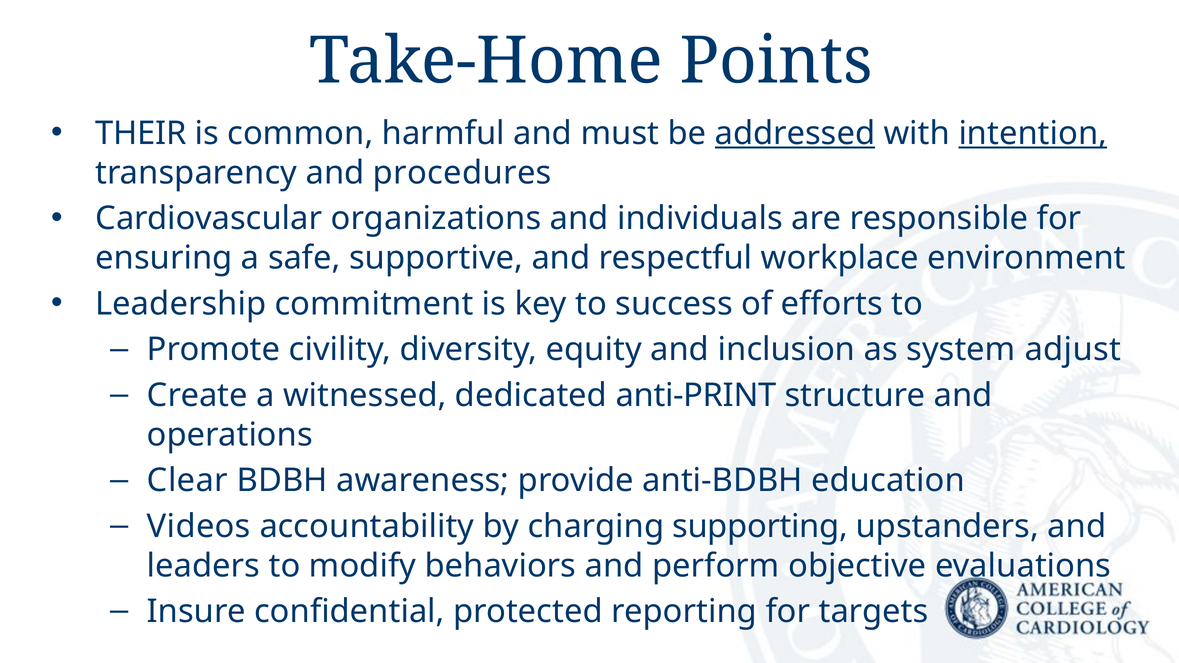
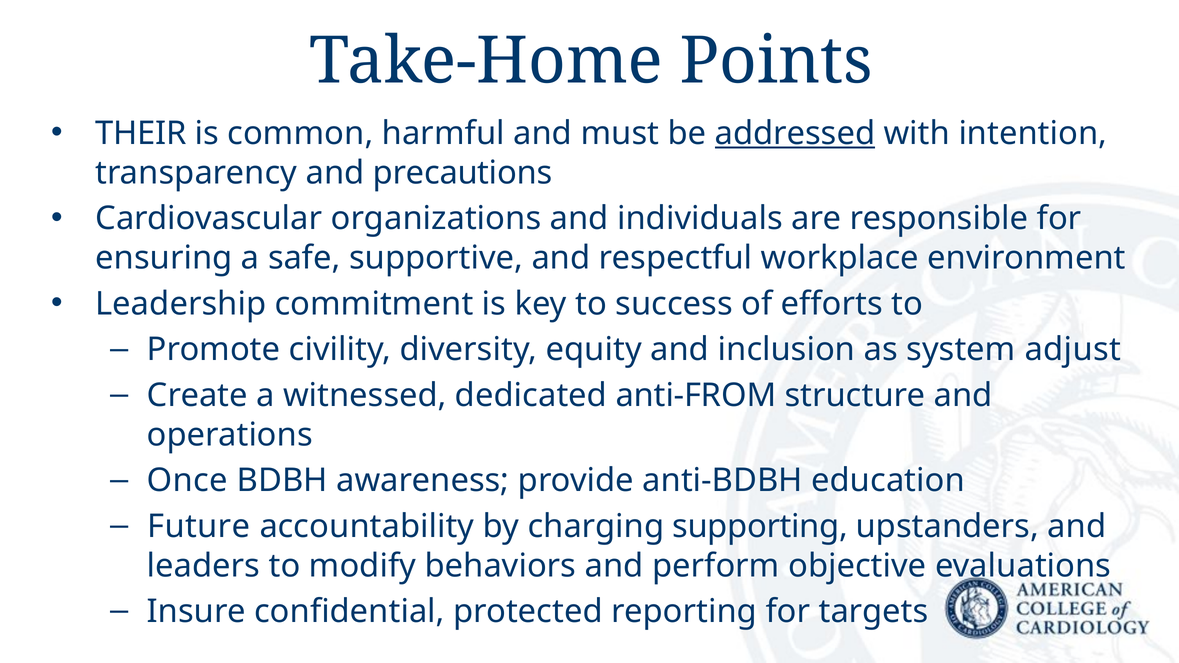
intention underline: present -> none (1033, 133)
procedures: procedures -> precautions (463, 173)
anti-PRINT: anti-PRINT -> anti-FROM (696, 396)
Clear: Clear -> Once (187, 481)
Videos: Videos -> Future (199, 527)
